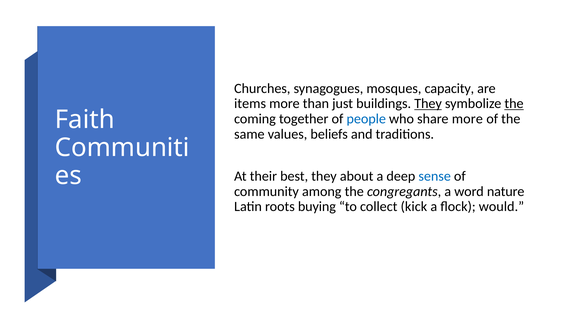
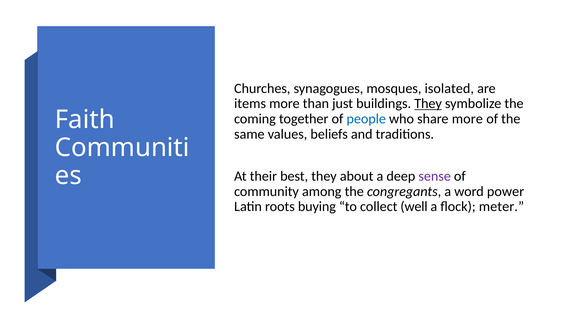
capacity: capacity -> isolated (449, 88)
the underline: present -> none (514, 104)
sense colour: blue -> purple (435, 176)
nature: nature -> power (506, 191)
kick: kick -> well (414, 206)
would: would -> meter (501, 206)
